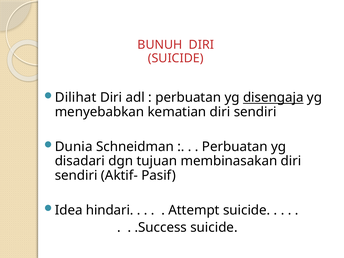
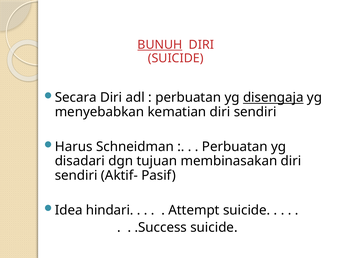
BUNUH underline: none -> present (160, 45)
Dilihat: Dilihat -> Secara (76, 98)
Dunia: Dunia -> Harus (74, 147)
